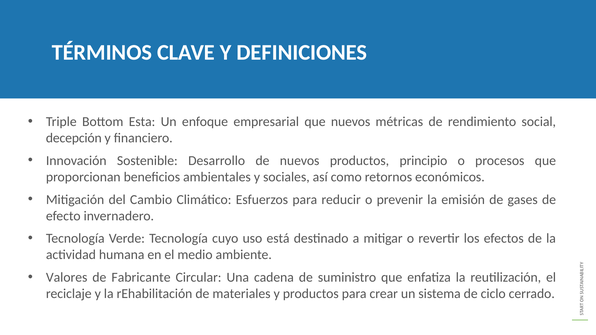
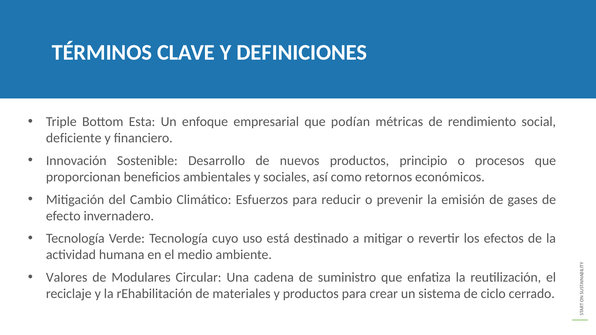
que nuevos: nuevos -> podían (350, 122)
decepción: decepción -> deficiente (74, 138)
Fabricante: Fabricante -> Modulares (141, 278)
